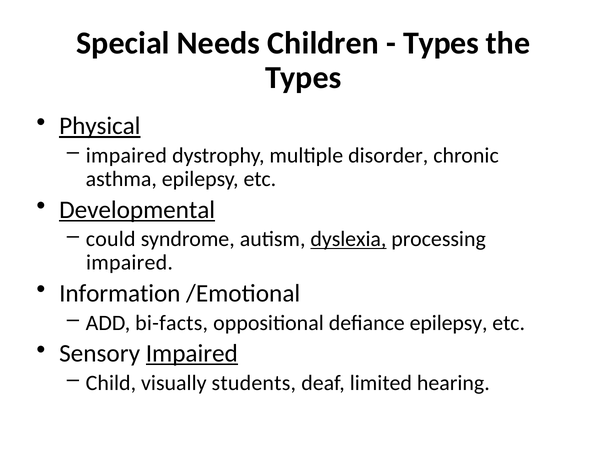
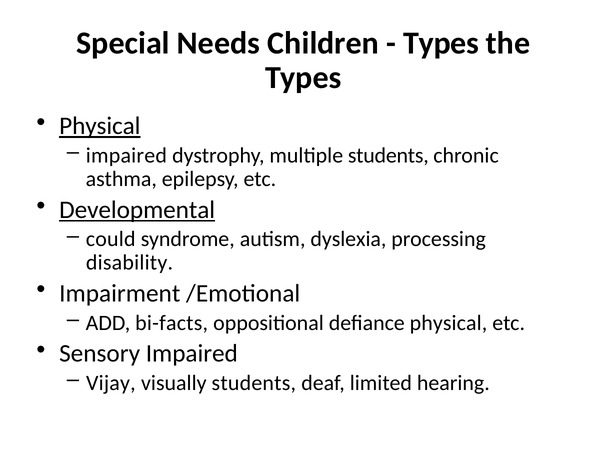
multiple disorder: disorder -> students (388, 156)
dyslexia underline: present -> none (348, 239)
impaired: impaired -> disability (130, 263)
Information: Information -> Impairment (120, 294)
defiance epilepsy: epilepsy -> physical (448, 323)
Impaired underline: present -> none (192, 354)
Child: Child -> Vijay (111, 383)
